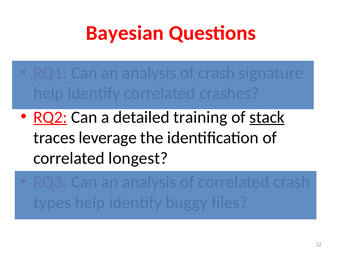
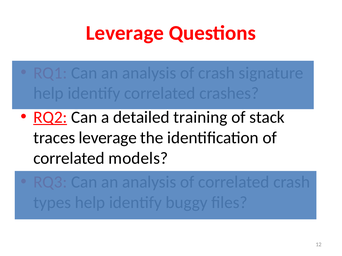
Bayesian: Bayesian -> Leverage (125, 33)
stack underline: present -> none (267, 117)
longest: longest -> models (138, 159)
